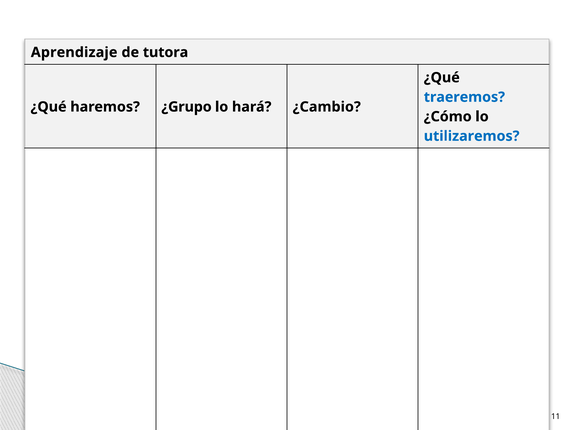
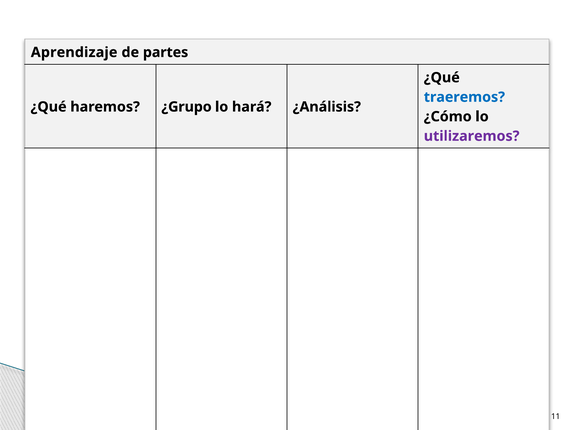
tutora: tutora -> partes (166, 52)
¿Cambio: ¿Cambio -> ¿Análisis (327, 107)
utilizaremos colour: blue -> purple (472, 136)
